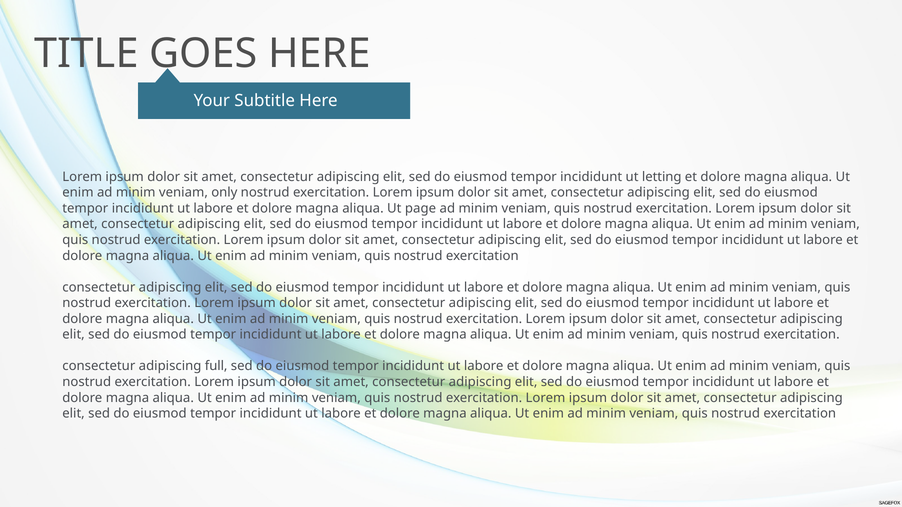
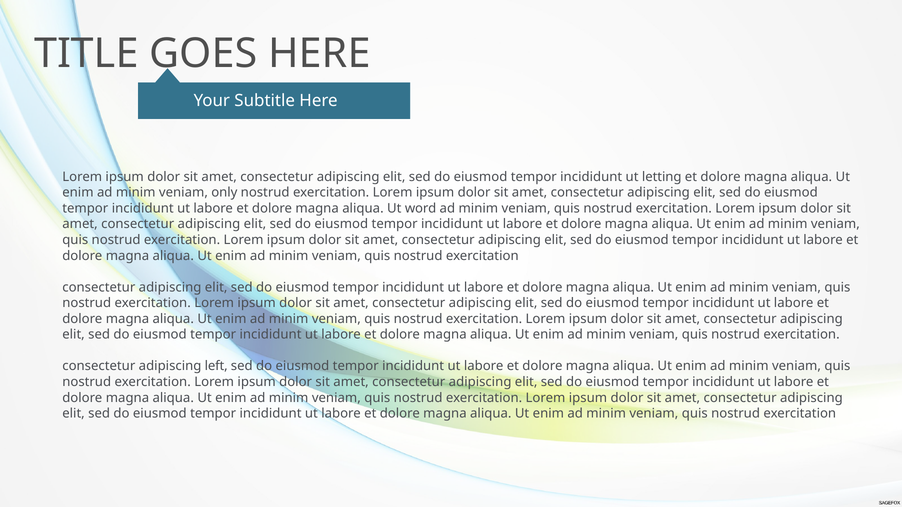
page: page -> word (421, 208)
full: full -> left (216, 366)
